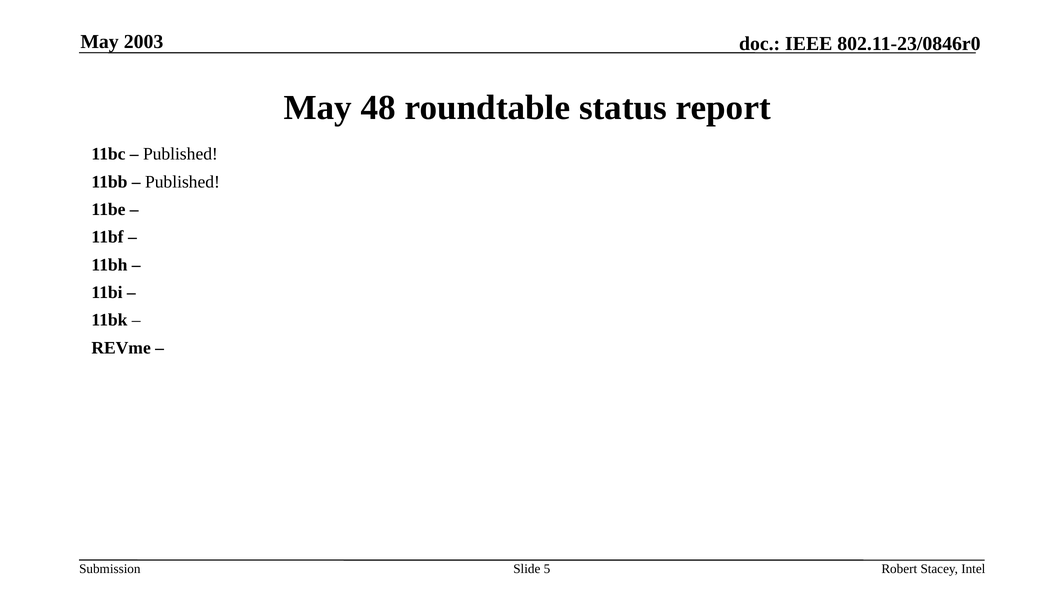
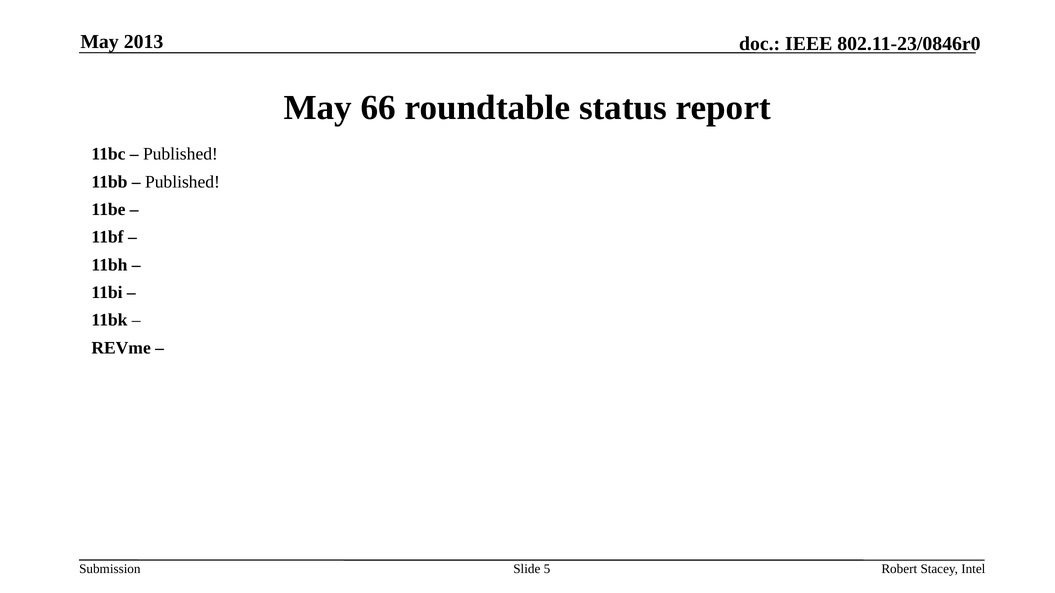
2003: 2003 -> 2013 (144, 42)
48: 48 -> 66 (378, 108)
